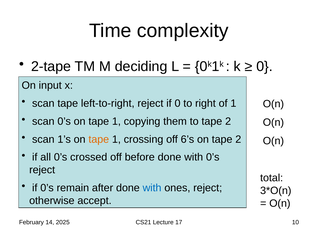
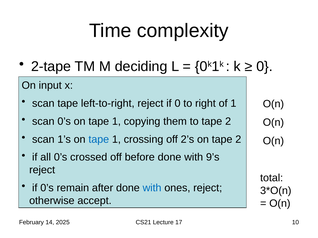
tape colour: orange -> blue (99, 140)
6’s: 6’s -> 2’s (187, 140)
with 0’s: 0’s -> 9’s (213, 158)
